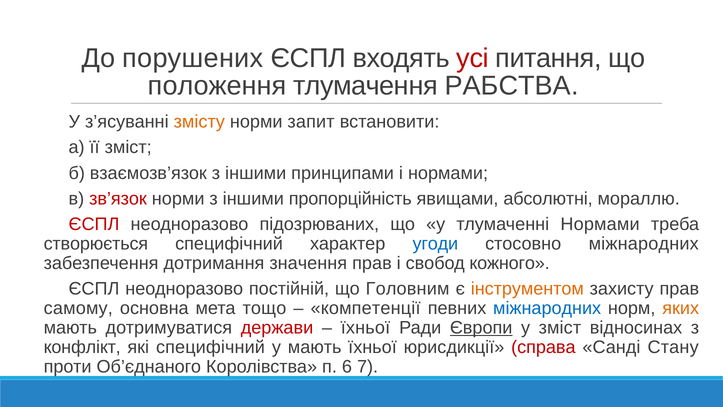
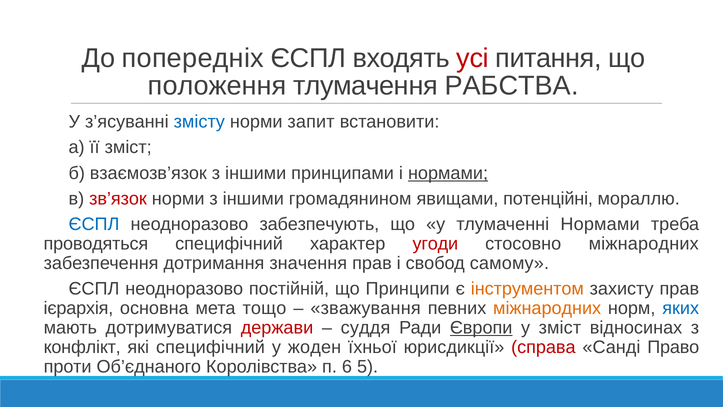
порушених: порушених -> попередніх (193, 58)
змісту colour: orange -> blue (199, 122)
нормами underline: none -> present (448, 173)
пропорційність: пропорційність -> громадянином (350, 198)
абсолютні: абсолютні -> потенційні (548, 198)
ЄСПЛ colour: red -> blue (94, 224)
підозрюваних: підозрюваних -> забезпечують (319, 224)
створюється: створюється -> проводяться (96, 244)
угоди colour: blue -> red (435, 244)
кожного: кожного -> самому (509, 263)
Головним: Головним -> Принципи (408, 289)
самому: самому -> ієрархія (78, 308)
компетенції: компетенції -> зважування (366, 308)
міжнародних colour: blue -> orange (547, 308)
яких colour: orange -> blue (681, 308)
їхньої: їхньої -> суддя (365, 328)
у мають: мають -> жоден (315, 347)
Стану: Стану -> Право (673, 347)
7: 7 -> 5 (368, 367)
